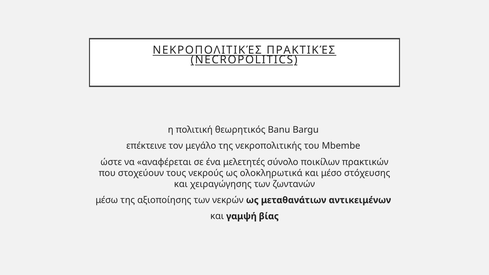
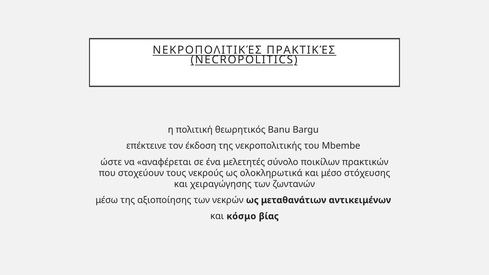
μεγάλο: μεγάλο -> έκδοση (201, 146)
γαμψή: γαμψή -> κόσμο (241, 216)
